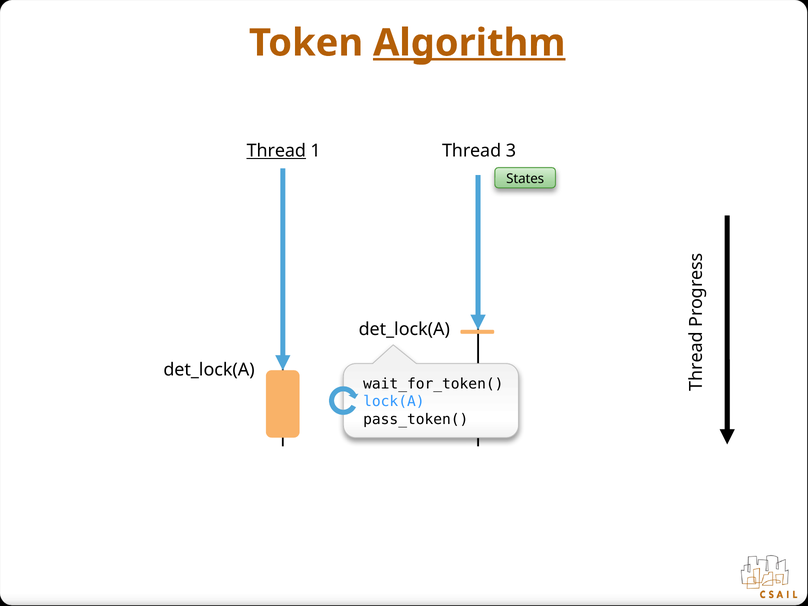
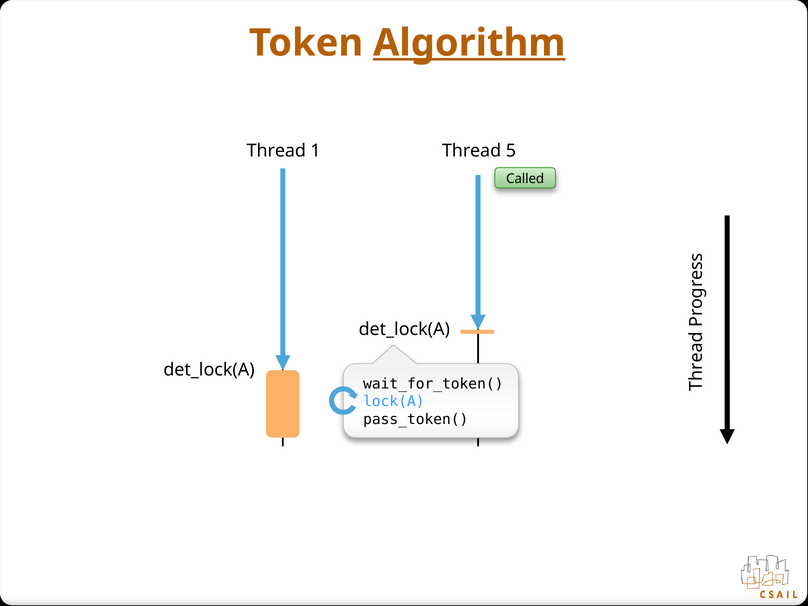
Thread underline: present -> none (276, 151)
3: 3 -> 5 (511, 151)
States: States -> Called (525, 179)
